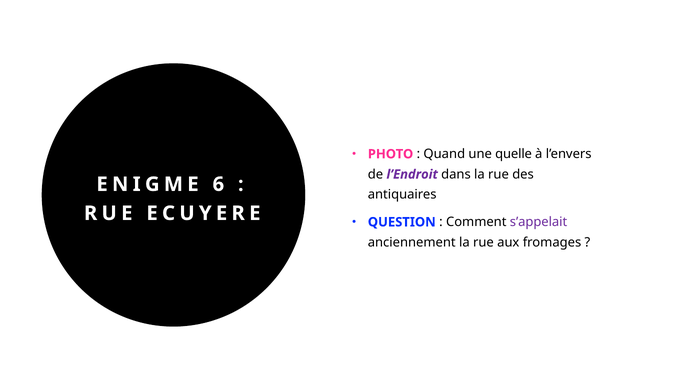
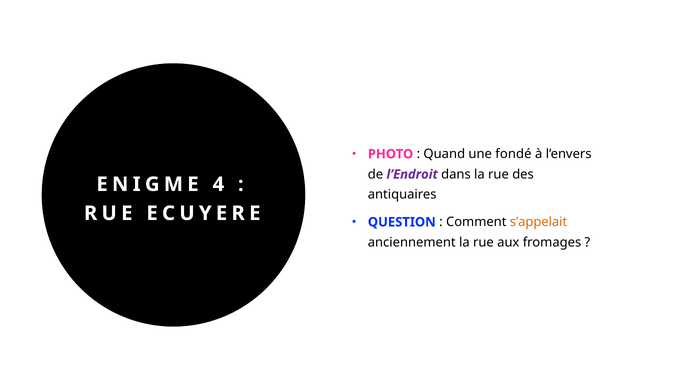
quelle: quelle -> fondé (513, 154)
6: 6 -> 4 (218, 184)
s’appelait colour: purple -> orange (539, 222)
